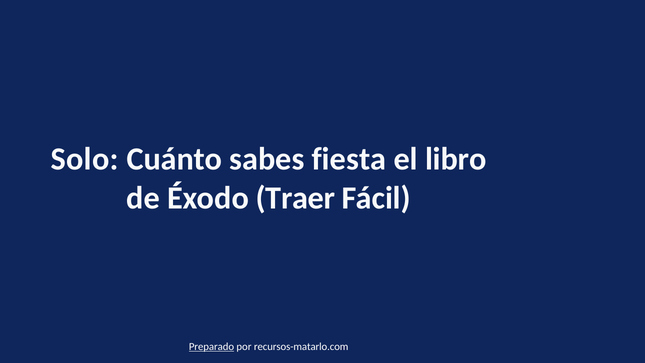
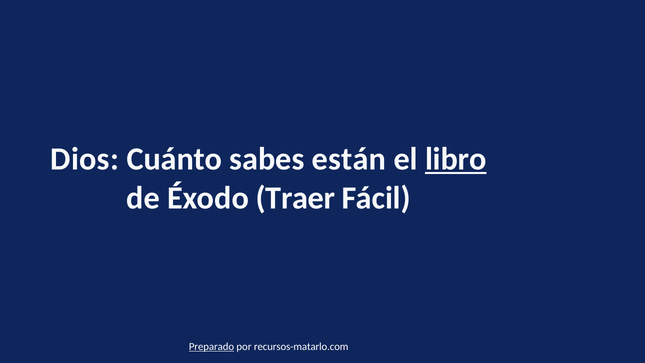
Solo: Solo -> Dios (85, 159)
fiesta: fiesta -> están (349, 159)
libro underline: none -> present (456, 159)
